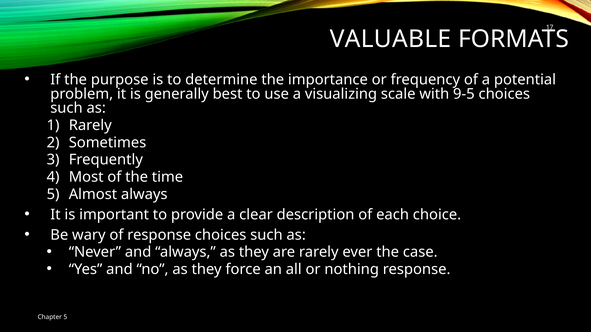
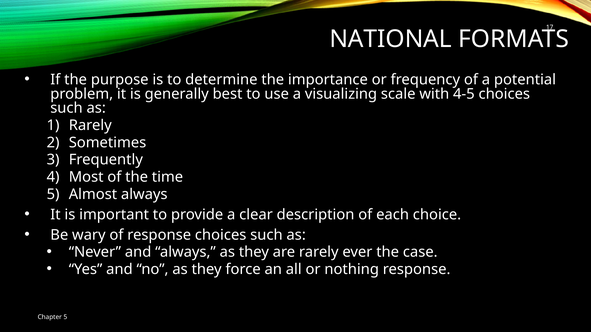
VALUABLE: VALUABLE -> NATIONAL (391, 39)
9-5: 9-5 -> 4-5 (464, 94)
